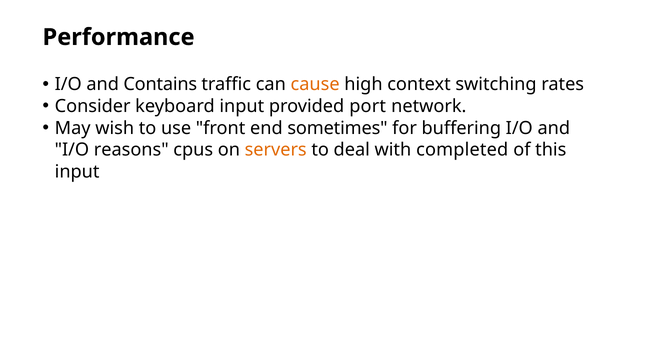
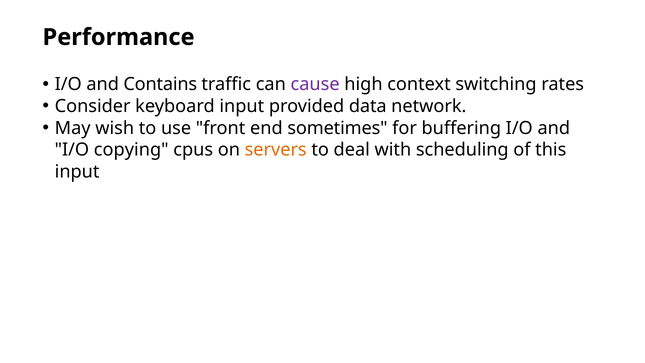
cause colour: orange -> purple (315, 84)
port: port -> data (368, 106)
reasons: reasons -> copying (131, 150)
completed: completed -> scheduling (462, 150)
